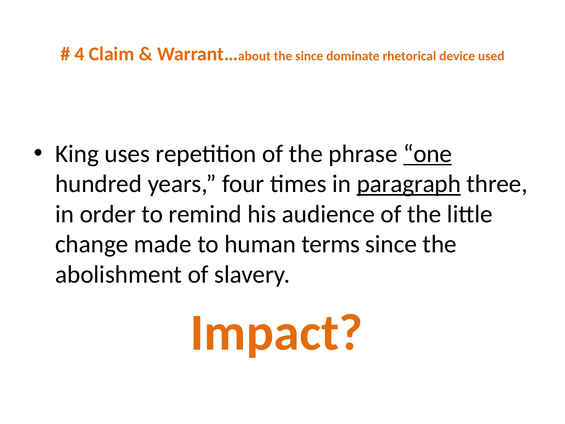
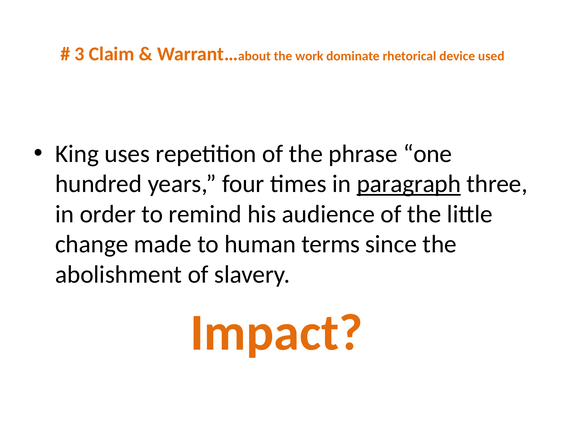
4: 4 -> 3 (79, 54)
the since: since -> work (309, 56)
one underline: present -> none (428, 154)
